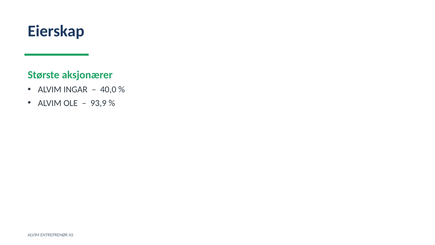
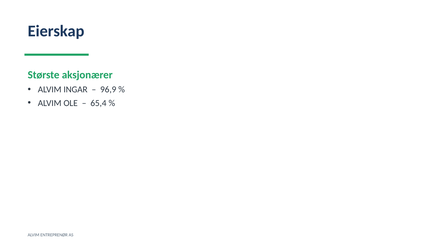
40,0: 40,0 -> 96,9 (108, 89)
93,9: 93,9 -> 65,4 (98, 103)
